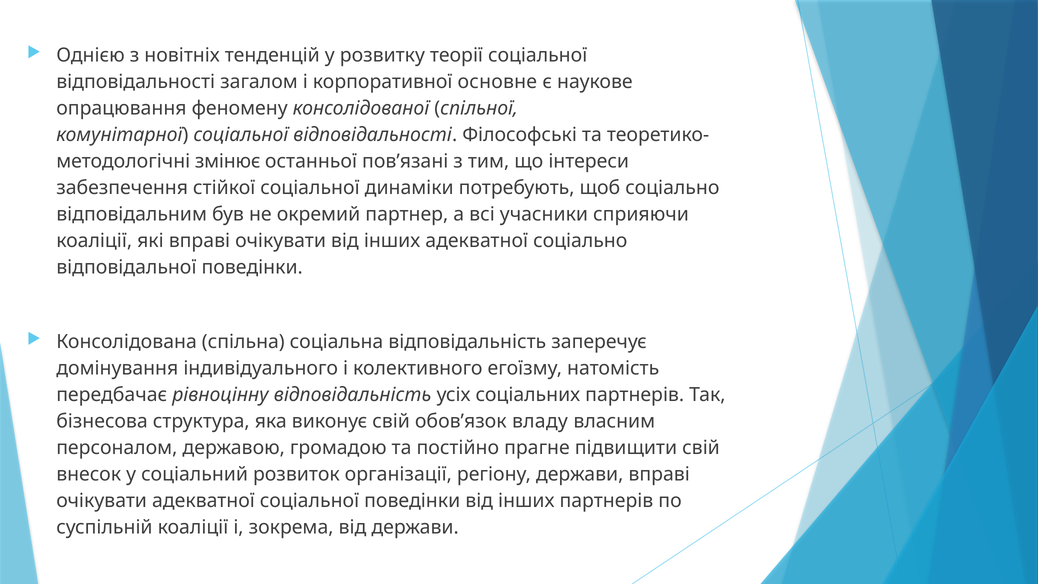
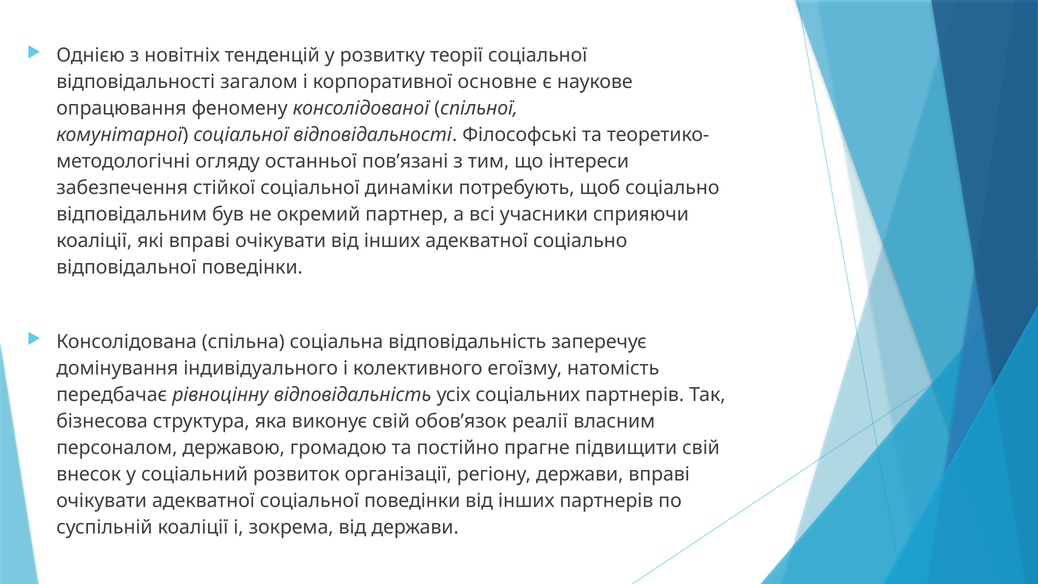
змінює: змінює -> огляду (228, 161)
владу: владу -> реалії (540, 421)
